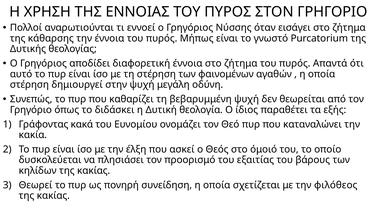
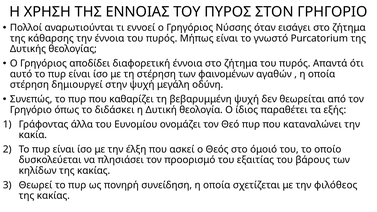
κακά: κακά -> άλλα (82, 124)
